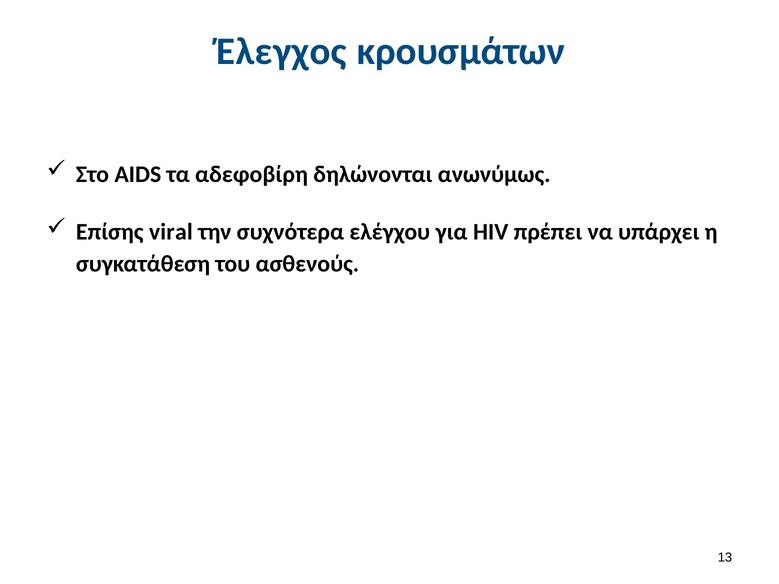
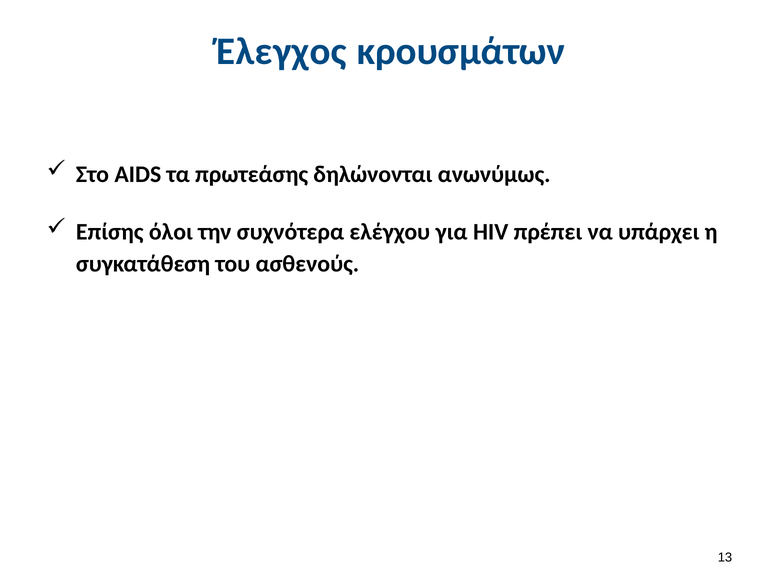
αδεφοβίρη: αδεφοβίρη -> πρωτεάσης (252, 174)
viral: viral -> όλοι (171, 232)
